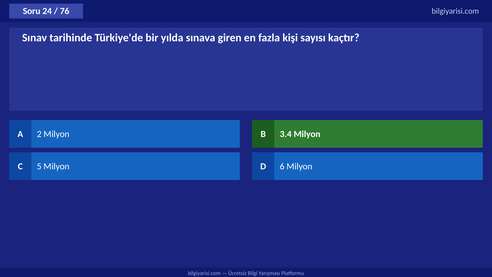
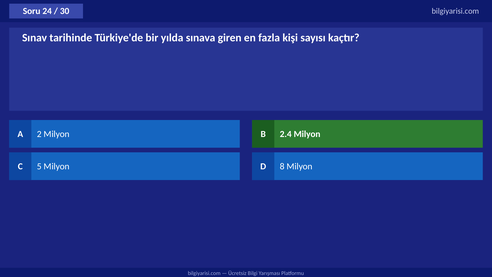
76: 76 -> 30 (65, 11)
3.4: 3.4 -> 2.4 (286, 134)
6: 6 -> 8 (282, 166)
